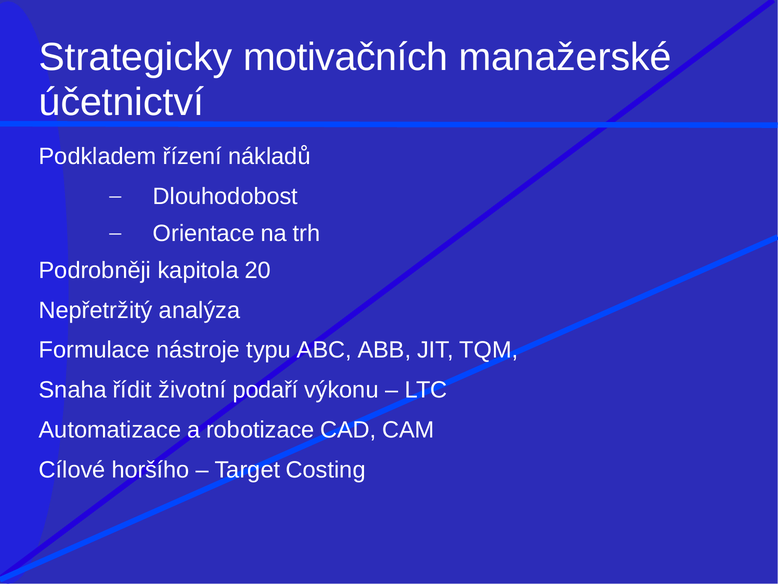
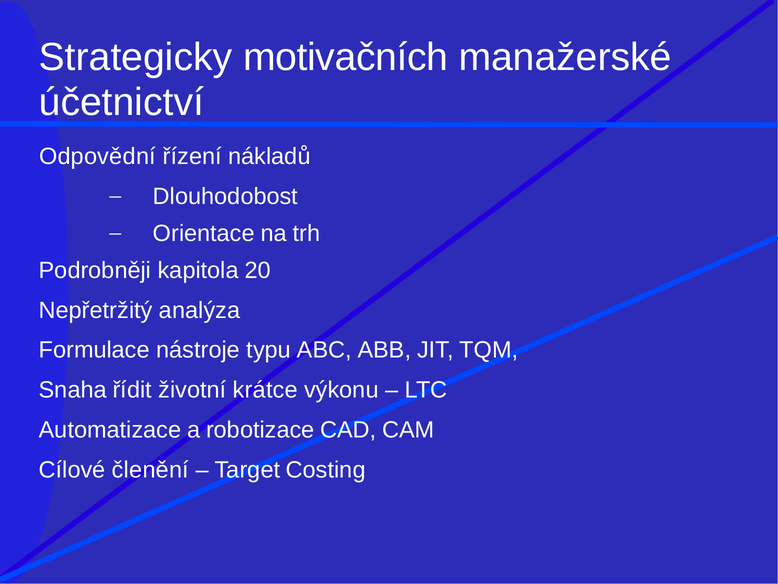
Podkladem: Podkladem -> Odpovědní (97, 156)
podaří: podaří -> krátce (265, 390)
horšího: horšího -> členění (150, 470)
